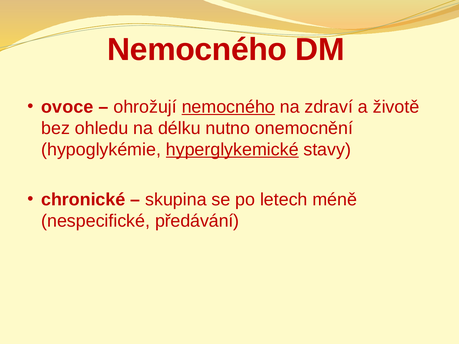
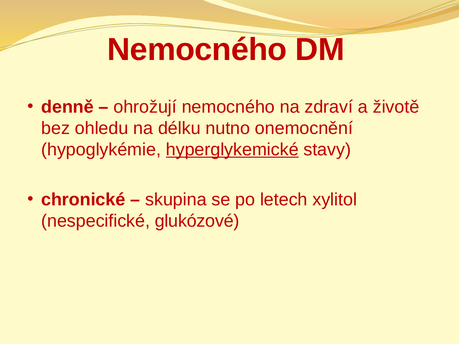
ovoce: ovoce -> denně (67, 107)
nemocného underline: present -> none (228, 107)
méně: méně -> xylitol (335, 200)
předávání: předávání -> glukózové (197, 221)
